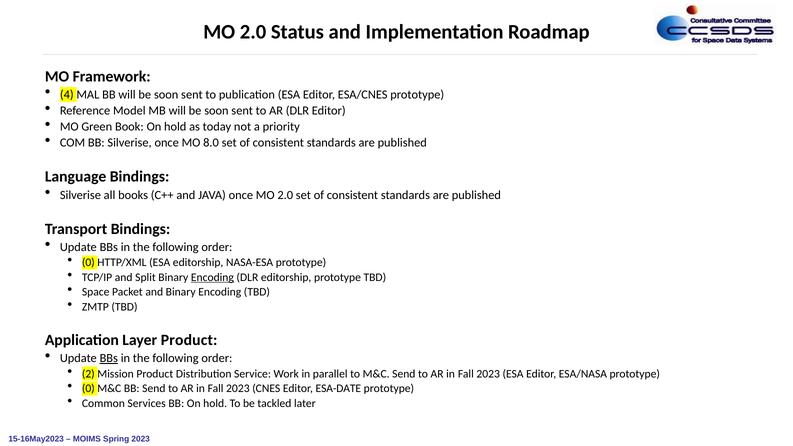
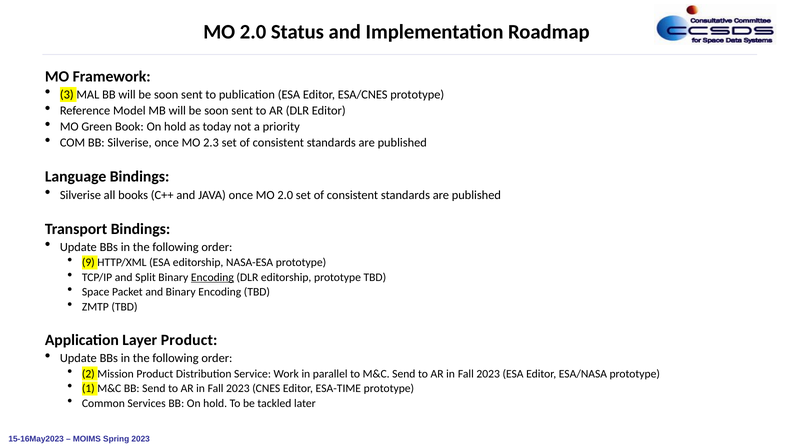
4: 4 -> 3 (67, 95)
8.0: 8.0 -> 2.3 (211, 143)
0: 0 -> 9 (88, 263)
BBs underline: present -> none (109, 358)
0: 0 -> 1 (88, 389)
ESA-DATE: ESA-DATE -> ESA-TIME (338, 389)
